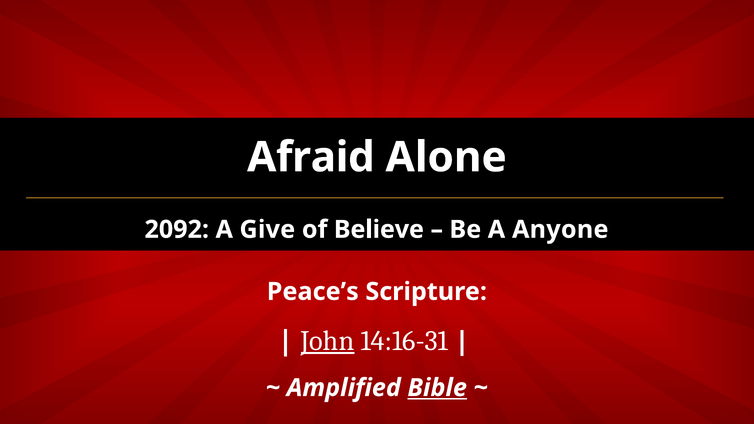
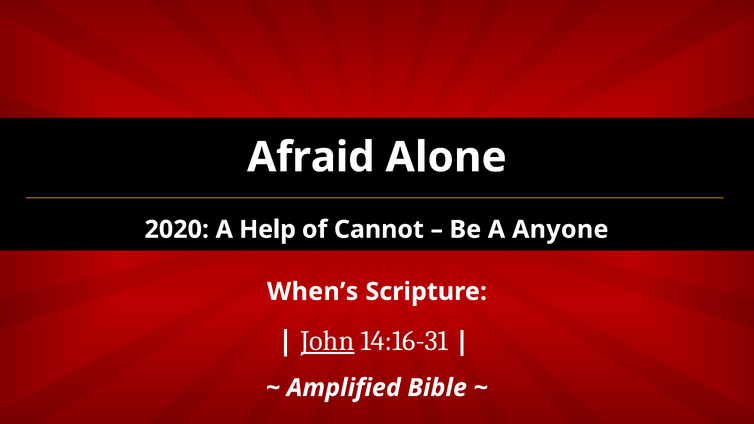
2092: 2092 -> 2020 (177, 230)
Give: Give -> Help (268, 230)
Believe: Believe -> Cannot (379, 230)
Peace’s: Peace’s -> When’s (313, 292)
Bible underline: present -> none (437, 388)
